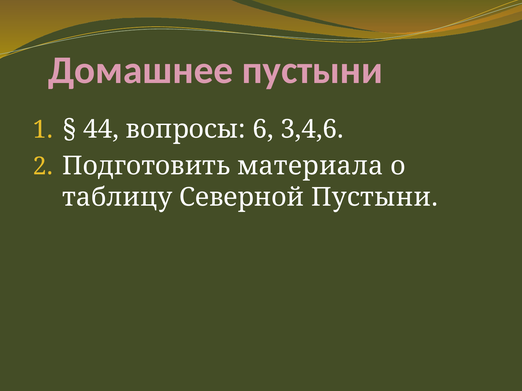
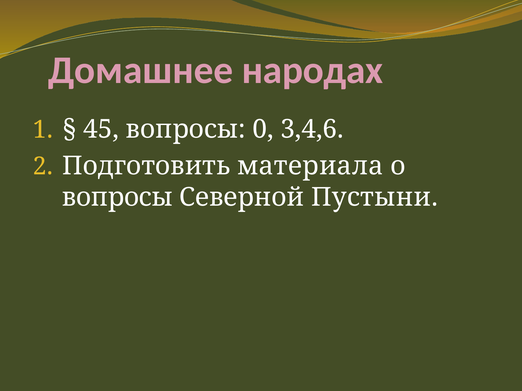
Домашнее пустыни: пустыни -> народах (312, 70)
44: 44 -> 45 (101, 129)
6: 6 -> 0 (263, 129)
таблицу: таблицу -> вопросы (117, 197)
